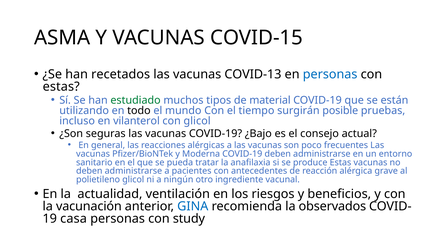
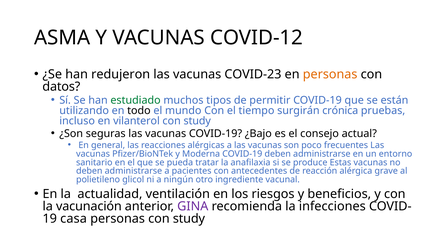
COVID-15: COVID-15 -> COVID-12 (257, 38)
recetados: recetados -> redujeron (121, 74)
COVID-13: COVID-13 -> COVID-23 (253, 74)
personas colour: blue -> orange (330, 74)
estas: estas -> datos (61, 87)
material: material -> permitir (270, 100)
posible: posible -> crónica (340, 111)
glicol: glicol -> study (197, 121)
GINA colour: blue -> purple (193, 206)
observados: observados -> infecciones (332, 206)
